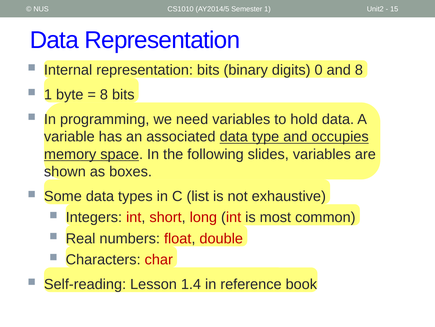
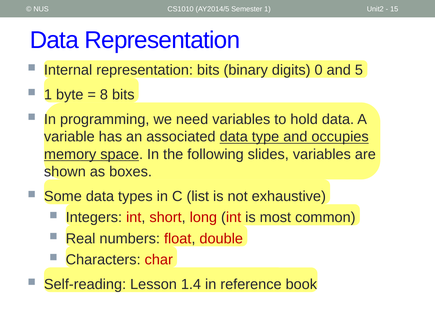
and 8: 8 -> 5 (359, 70)
